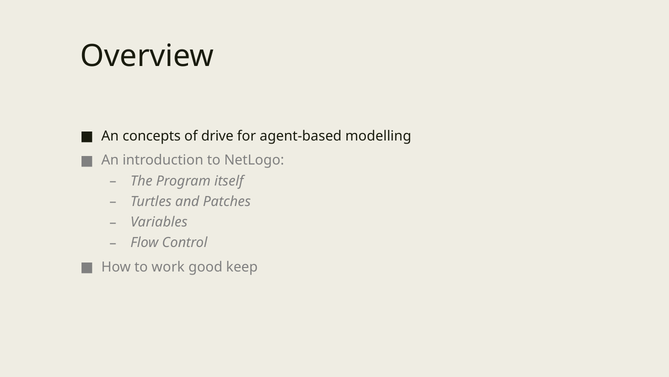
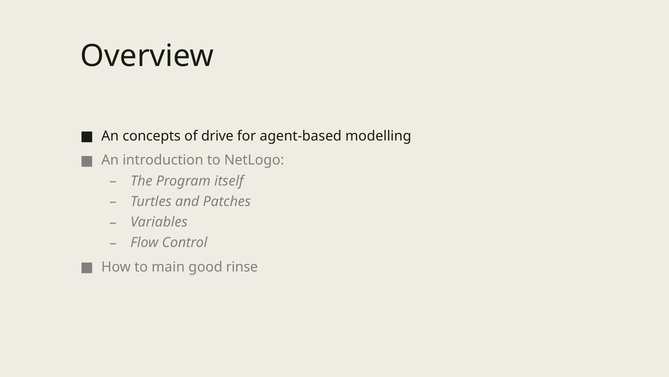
work: work -> main (168, 267)
keep: keep -> rinse (242, 267)
